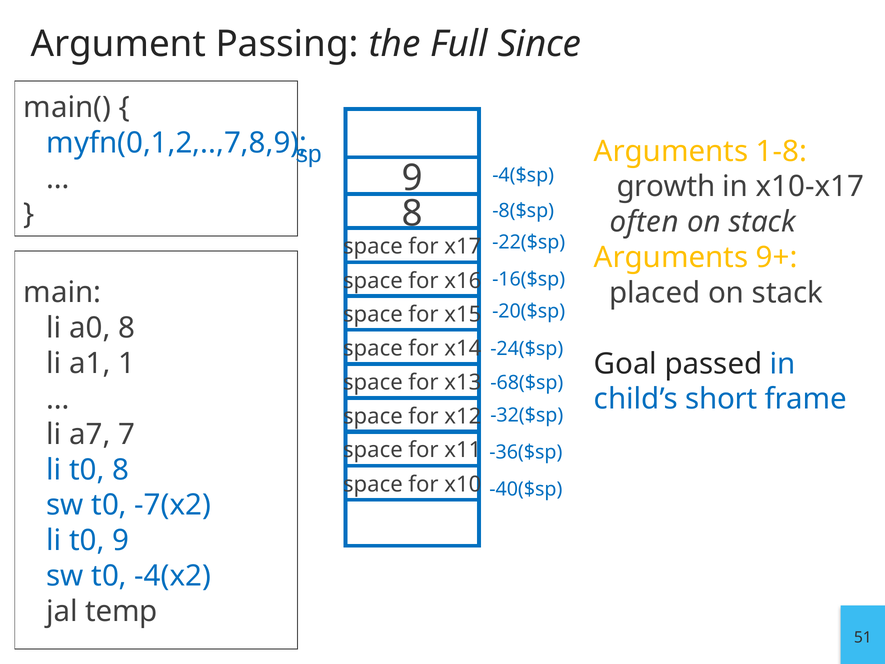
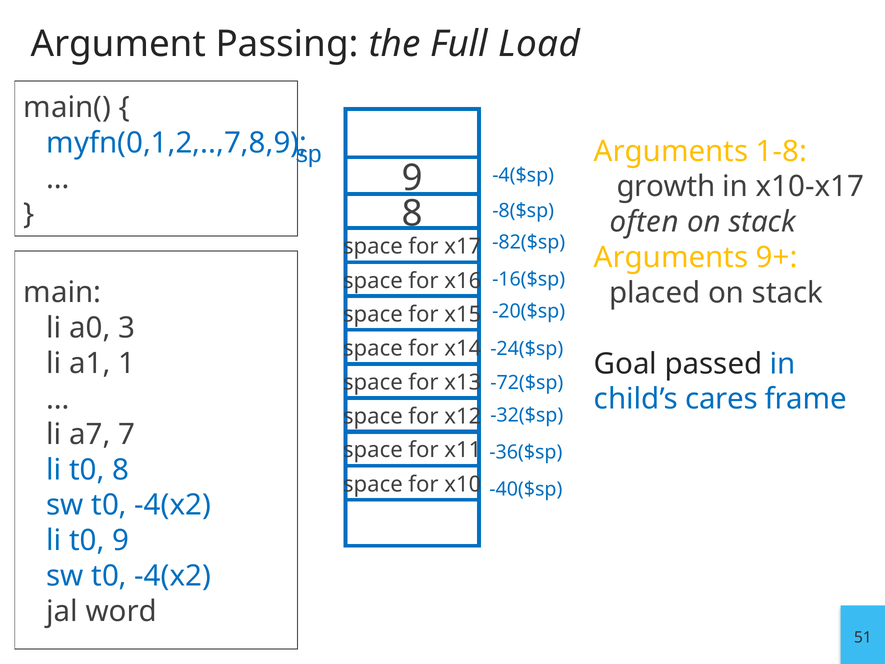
Since: Since -> Load (539, 44)
-22($sp: -22($sp -> -82($sp (529, 242)
a0 8: 8 -> 3 (127, 328)
-68($sp: -68($sp -> -72($sp (527, 383)
short: short -> cares (721, 399)
-7(x2: -7(x2 -> -4(x2 (173, 505)
temp: temp -> word (121, 611)
